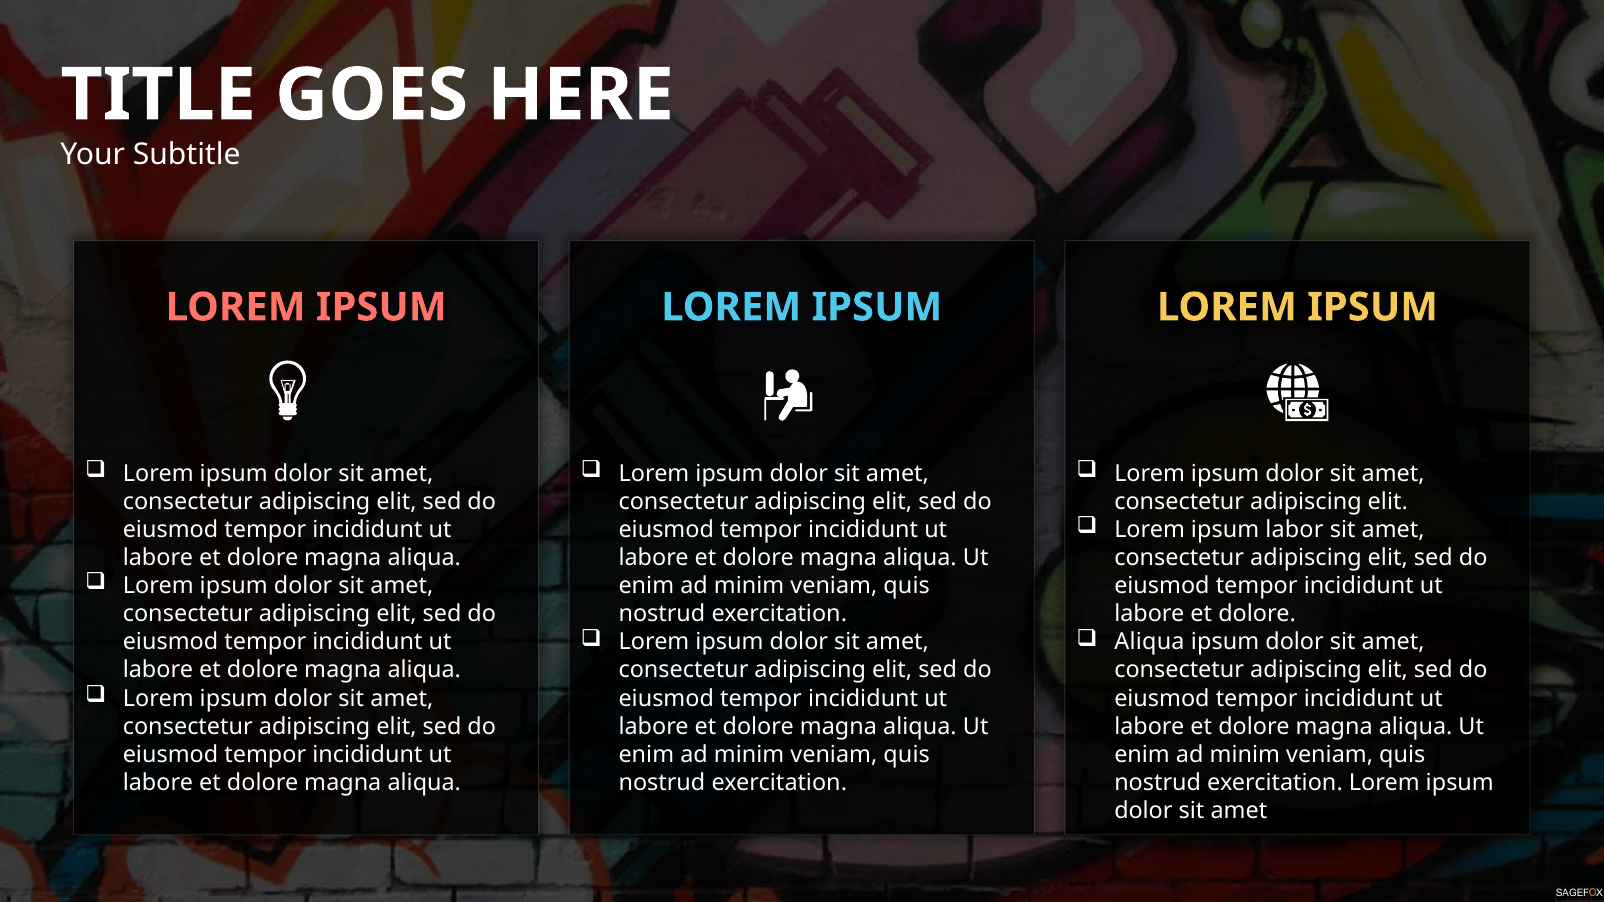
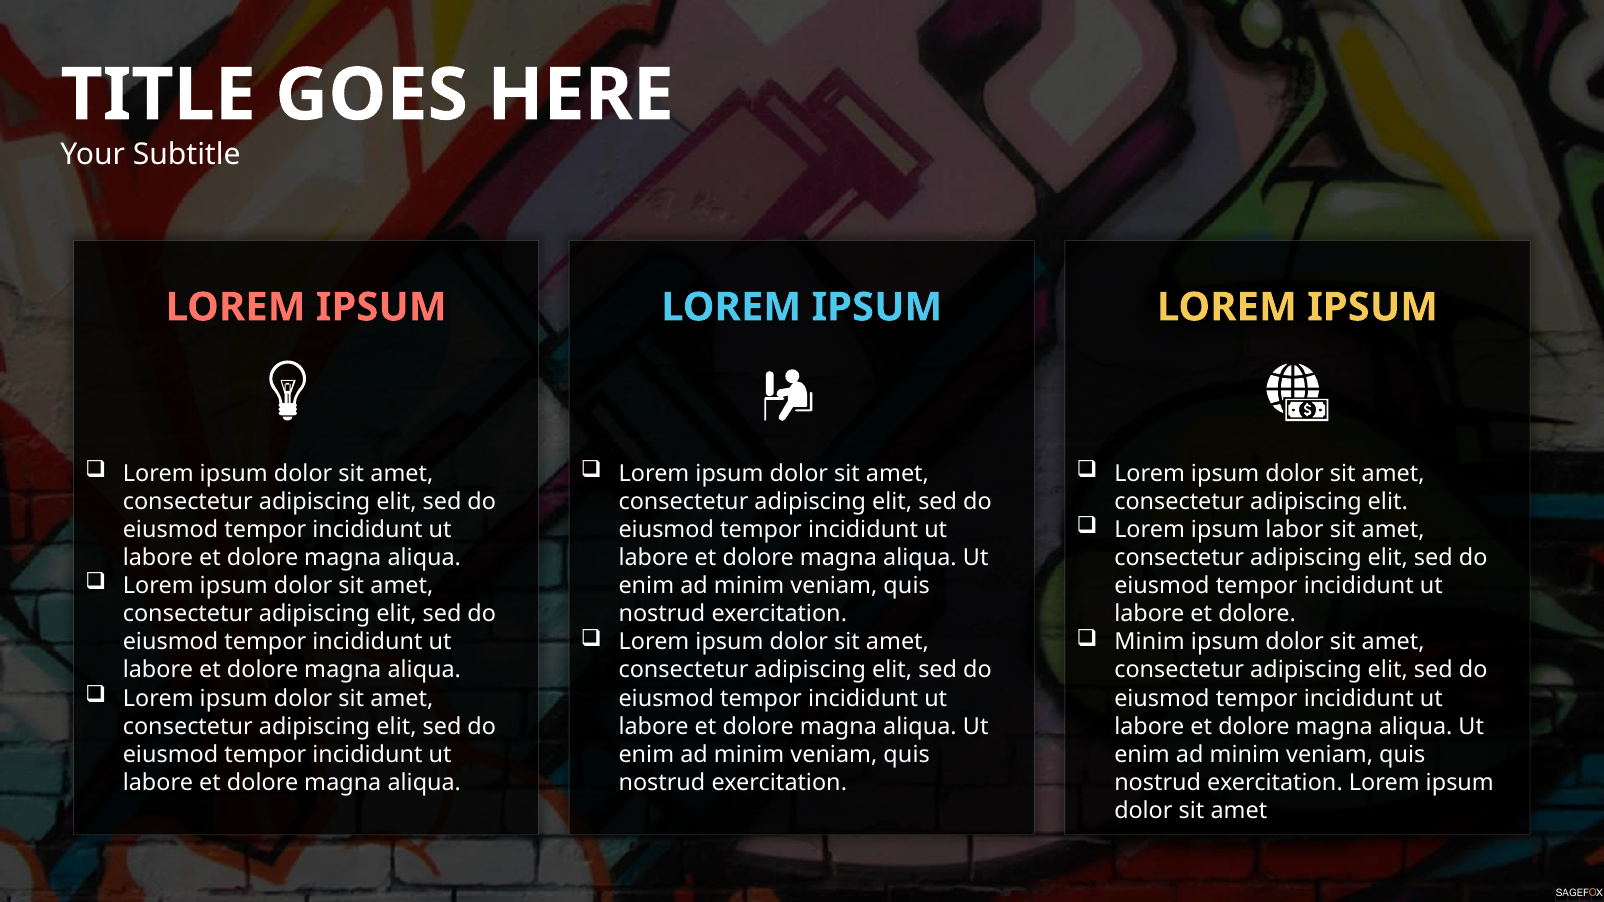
Aliqua: Aliqua -> Minim (1150, 642)
